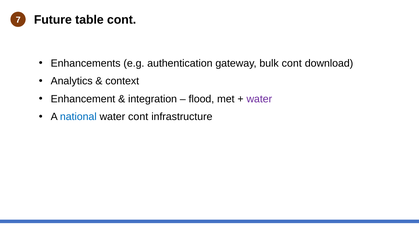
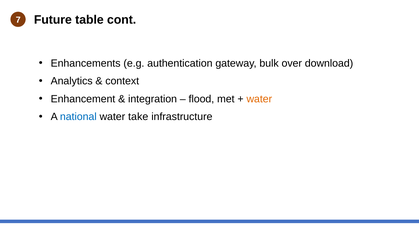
bulk cont: cont -> over (292, 63)
water colour: purple -> orange (259, 99)
water cont: cont -> take (138, 117)
